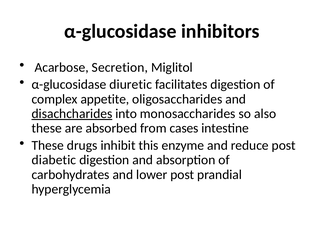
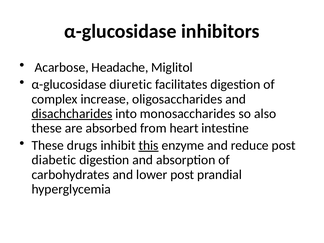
Secretion: Secretion -> Headache (120, 67)
appetite: appetite -> increase (105, 99)
cases: cases -> heart (184, 128)
this underline: none -> present (149, 145)
